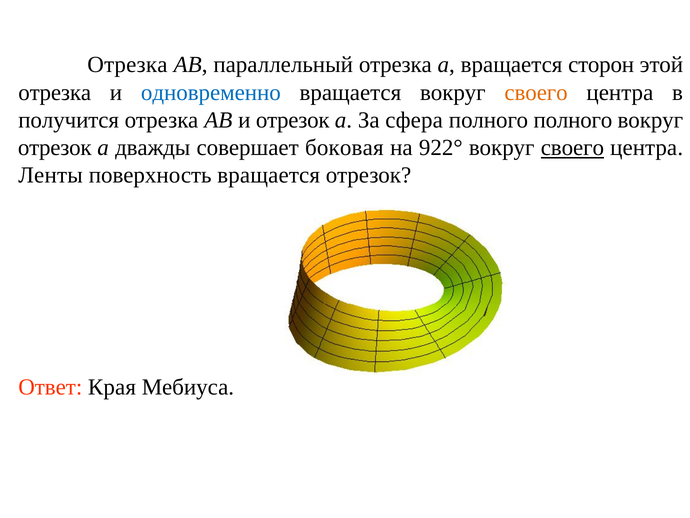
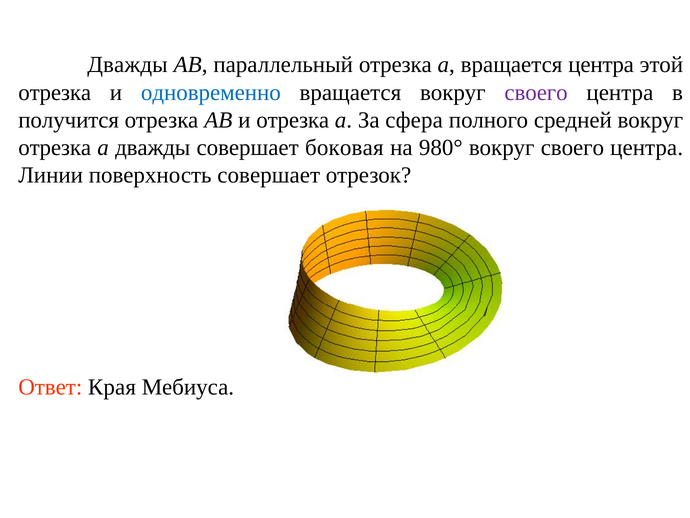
Отрезка: Отрезка -> Дважды (127, 65)
вращается сторон: сторон -> центра (601, 65)
своего colour: orange -> purple (536, 92)
и отрезок: отрезок -> отрезка (293, 120)
полного полного: полного -> средней (573, 120)
отрезок: отрезок -> отрезка (55, 148)
922°: 922° -> 980° (441, 148)
своего underline: present -> none (572, 148)
Ленты: Ленты -> Линии (51, 175)
поверхность вращается: вращается -> совершает (269, 175)
